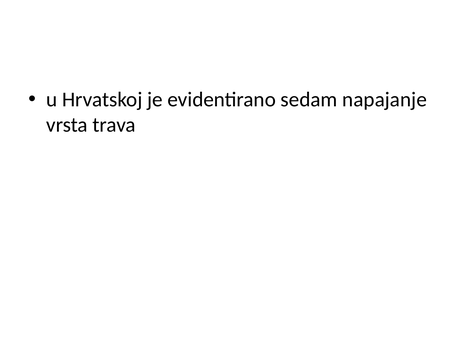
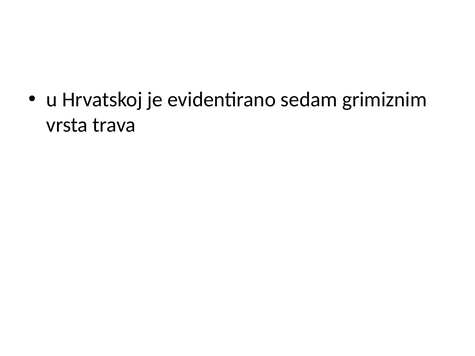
napajanje: napajanje -> grimiznim (385, 100)
